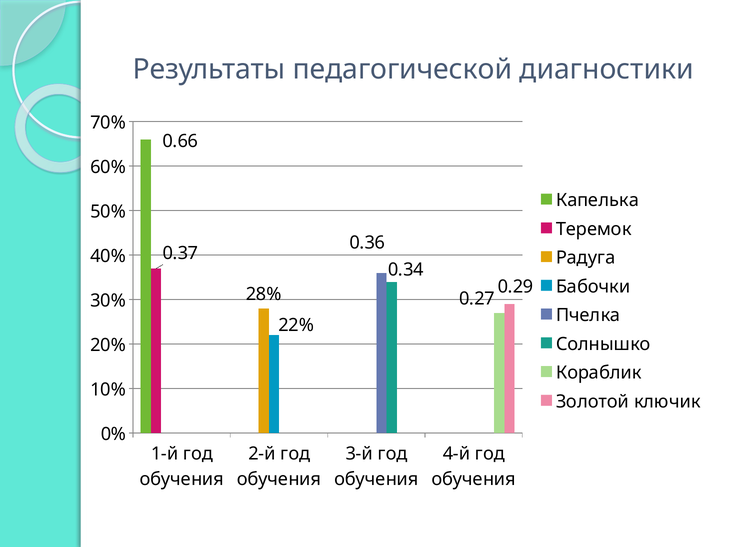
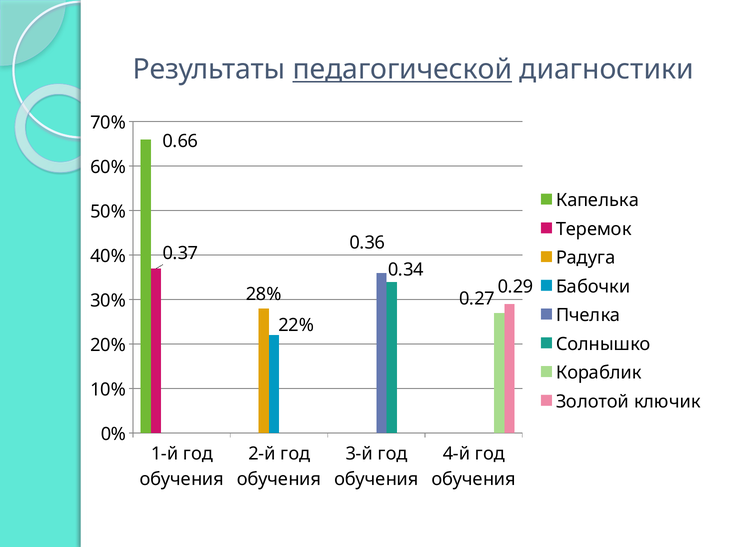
педагогической underline: none -> present (402, 69)
